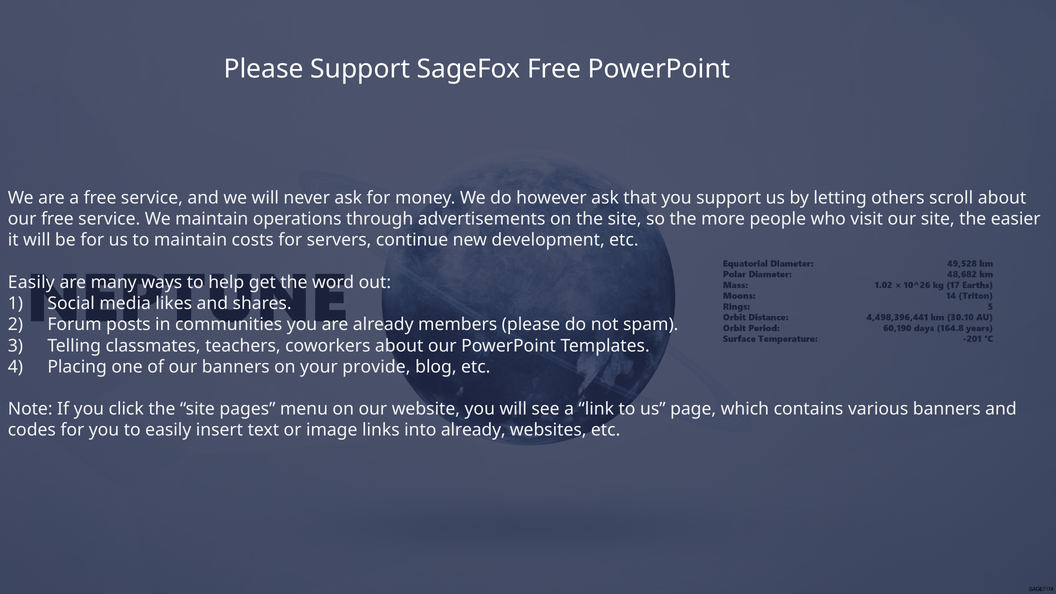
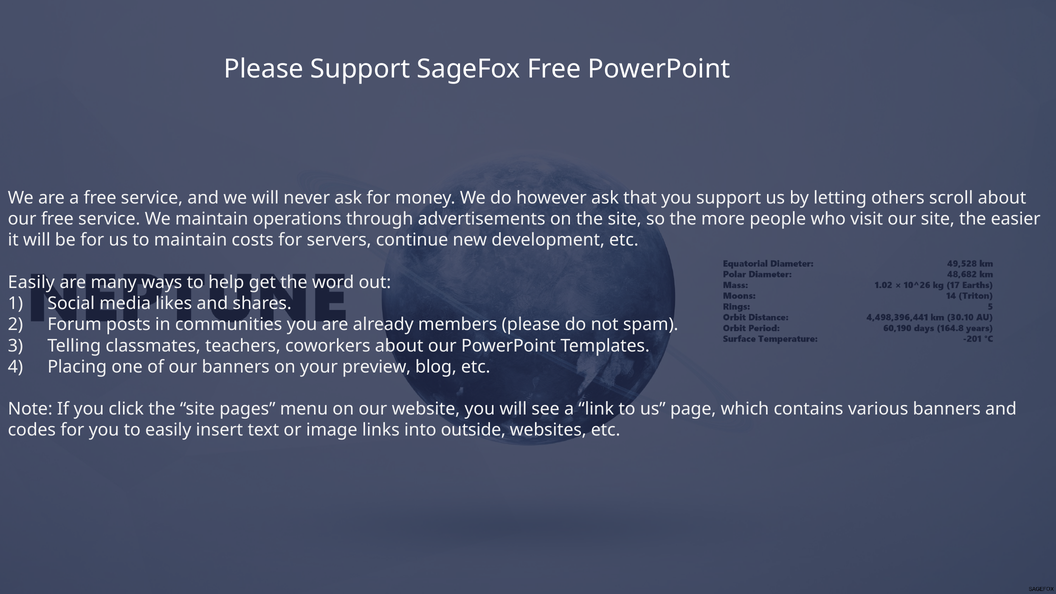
provide: provide -> preview (377, 367)
into already: already -> outside (473, 430)
